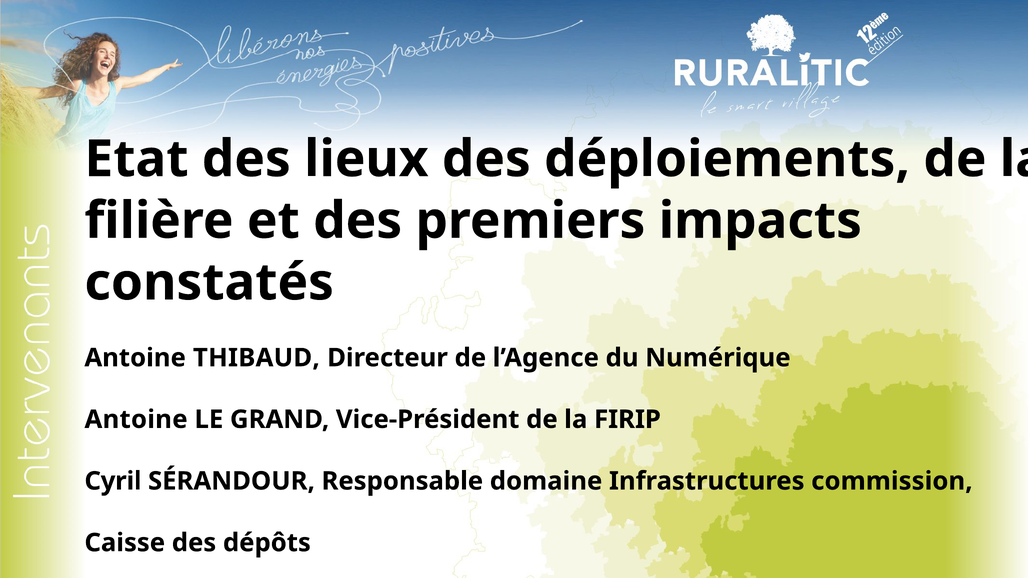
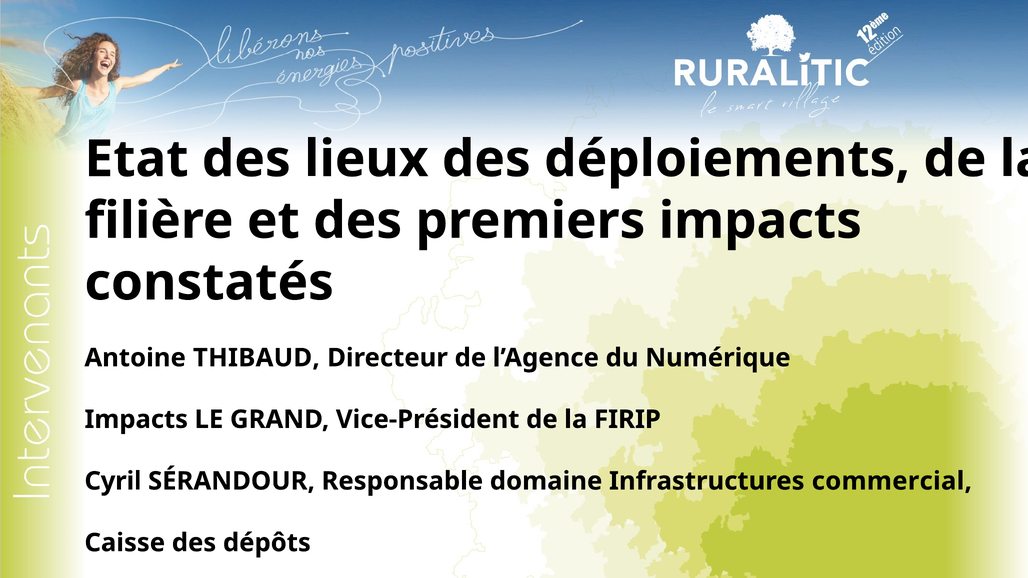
Antoine: Antoine -> Impacts (136, 420)
commission: commission -> commercial (892, 481)
